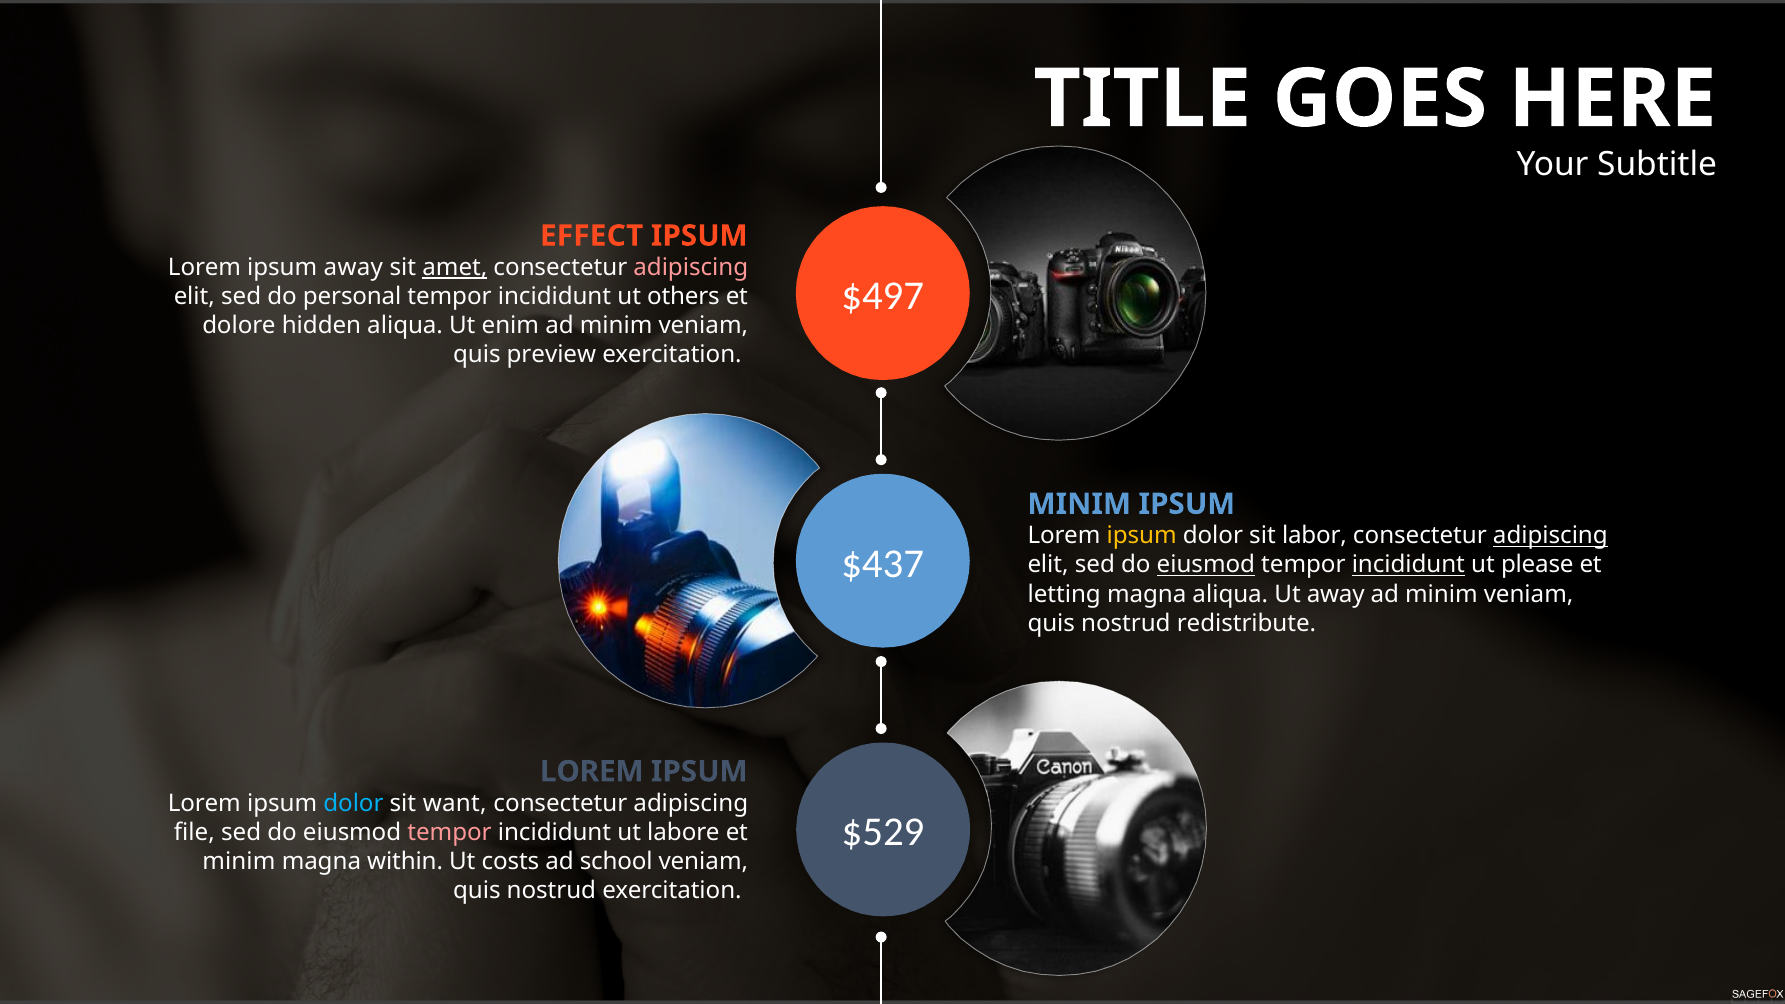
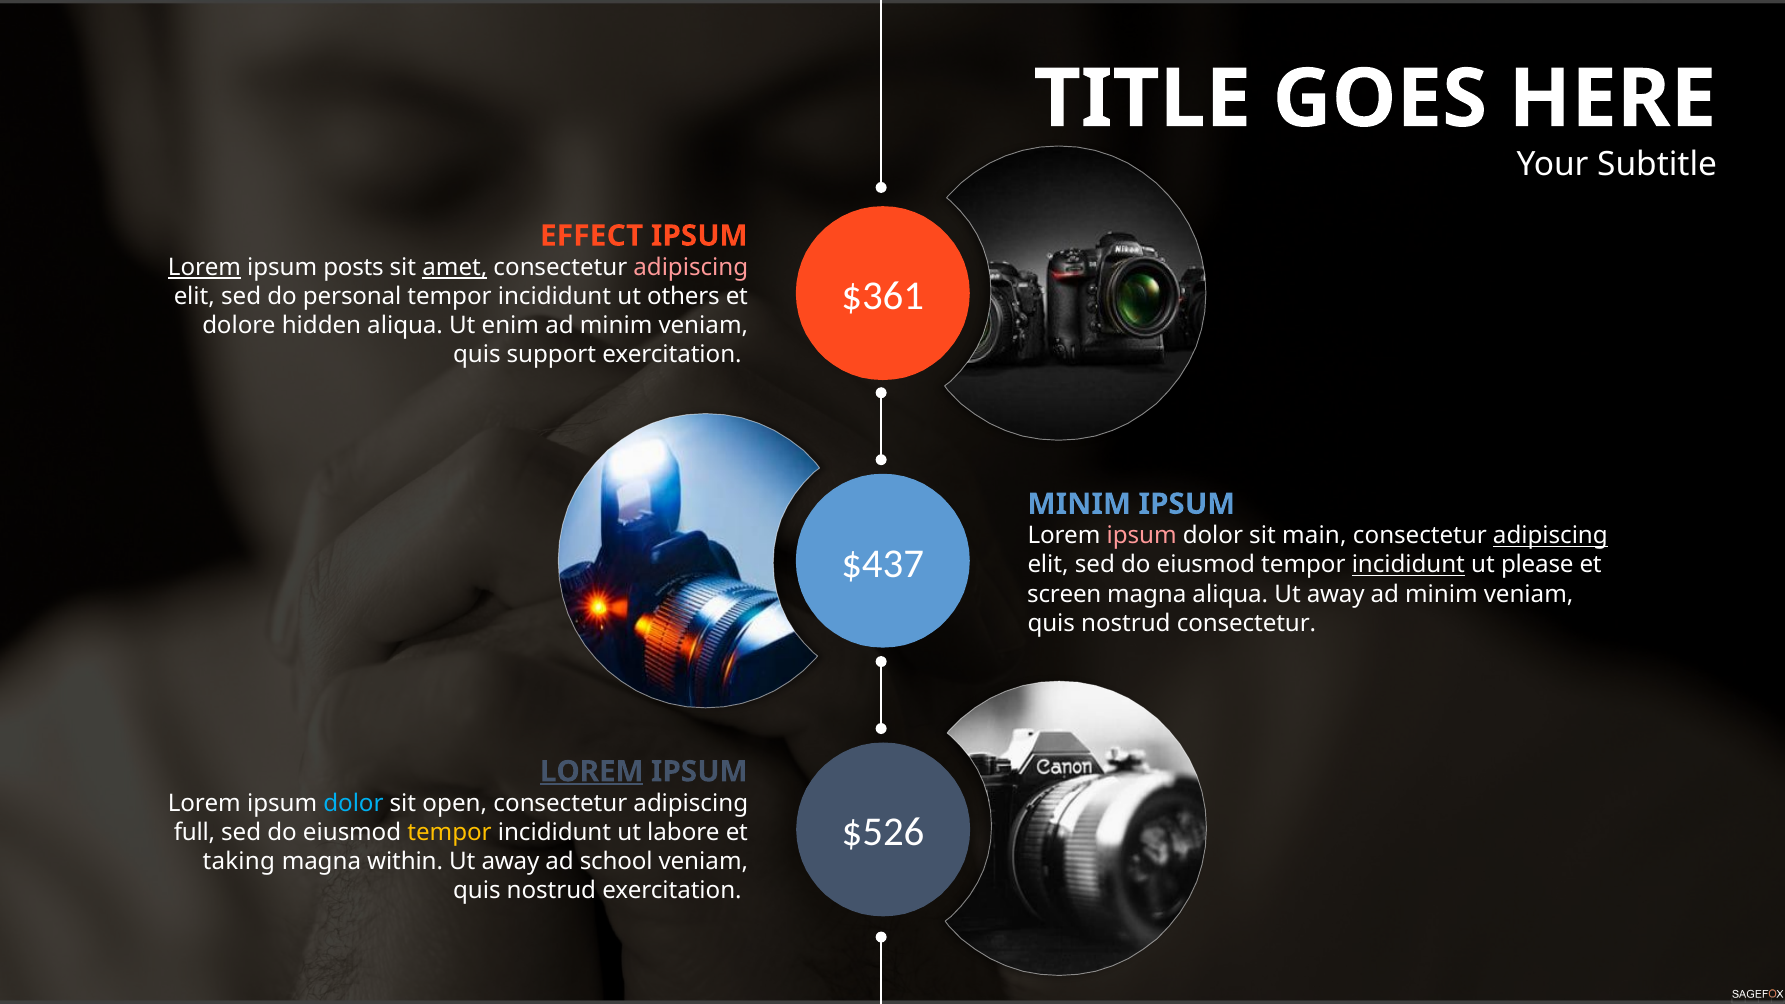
Lorem underline: none -> present (204, 268)
ipsum away: away -> posts (354, 268)
$497: $497 -> $361 (883, 296)
preview: preview -> support (551, 355)
ipsum colour: yellow -> pink (1142, 536)
labor: labor -> main (1314, 536)
eiusmod underline: present -> none (1206, 565)
letting: letting -> screen (1064, 594)
nostrud redistribute: redistribute -> consectetur (1246, 623)
LOREM underline: none -> present (592, 772)
want: want -> open (455, 804)
$529: $529 -> $526 (883, 832)
file: file -> full (194, 833)
tempor colour: pink -> yellow (450, 833)
minim: minim -> taking (239, 862)
costs: costs -> away (510, 862)
